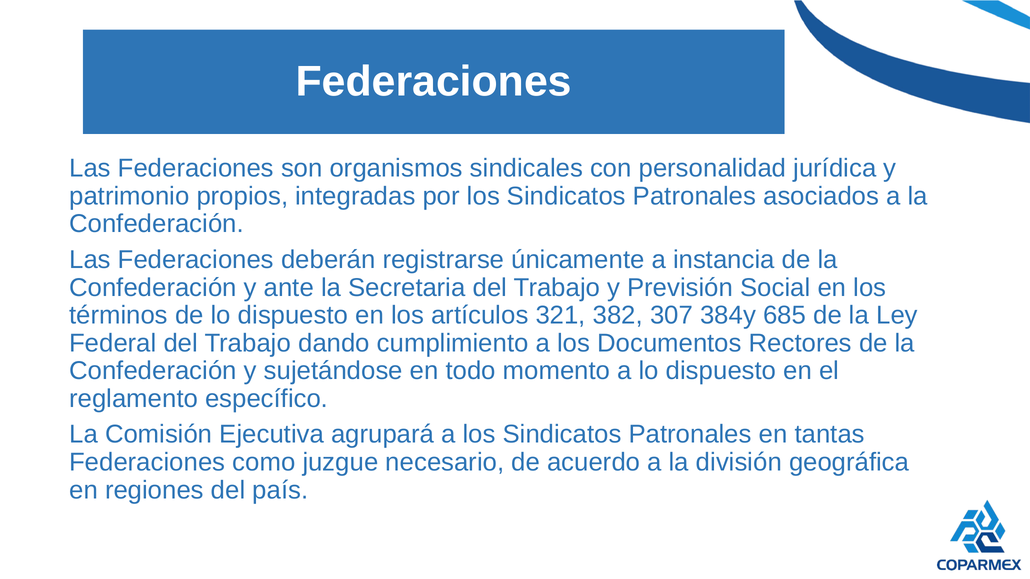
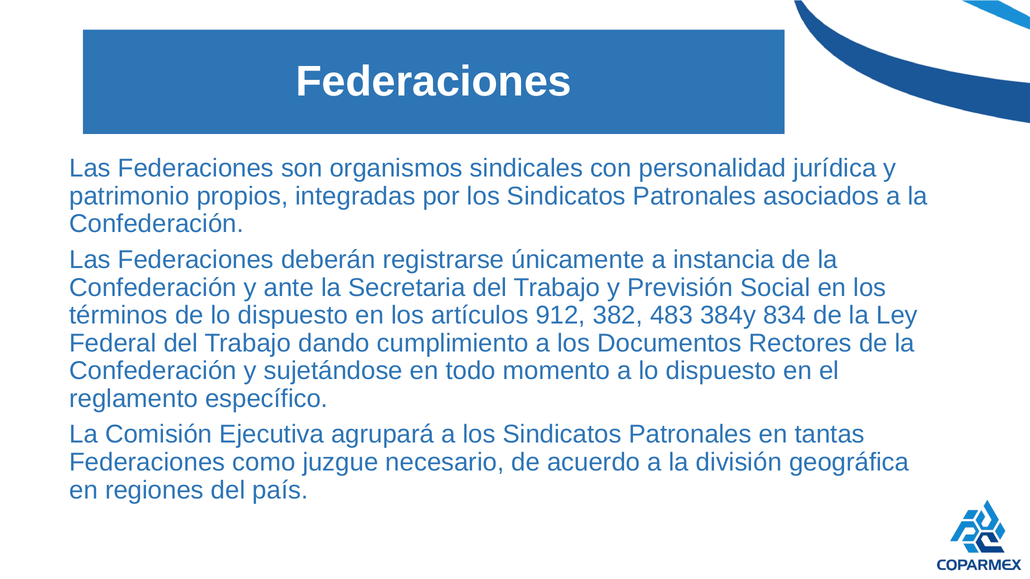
321: 321 -> 912 (561, 316)
307: 307 -> 483 (672, 316)
685: 685 -> 834 (785, 316)
